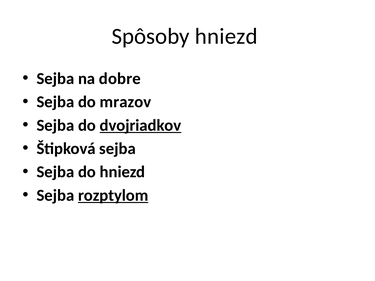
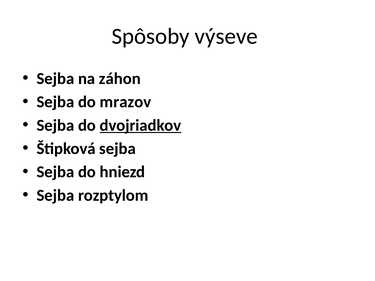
Spôsoby hniezd: hniezd -> výseve (226, 36)
dobre: dobre -> záhon (120, 79)
rozptylom underline: present -> none (113, 195)
